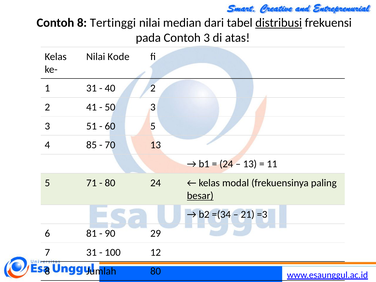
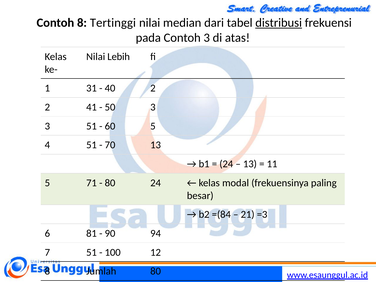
Kode: Kode -> Lebih (119, 57)
4 85: 85 -> 51 (92, 145)
besar underline: present -> none (200, 196)
=(34: =(34 -> =(84 (221, 214)
29: 29 -> 94 (156, 233)
7 31: 31 -> 51 (92, 252)
